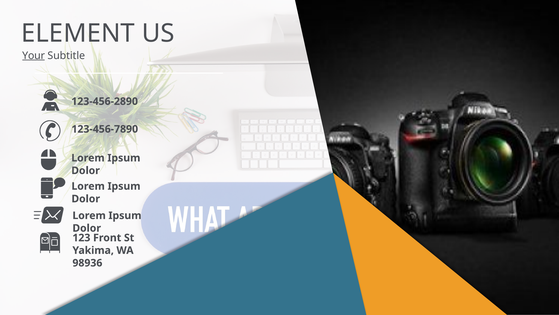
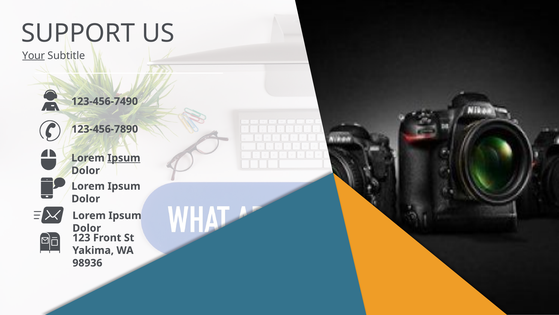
ELEMENT: ELEMENT -> SUPPORT (78, 33)
123-456-2890: 123-456-2890 -> 123-456-7490 (105, 101)
Ipsum underline: none -> present (124, 158)
